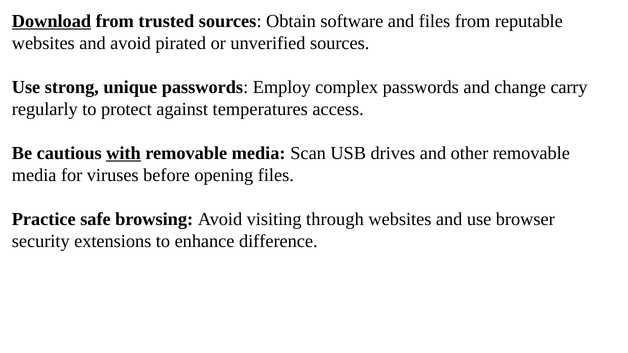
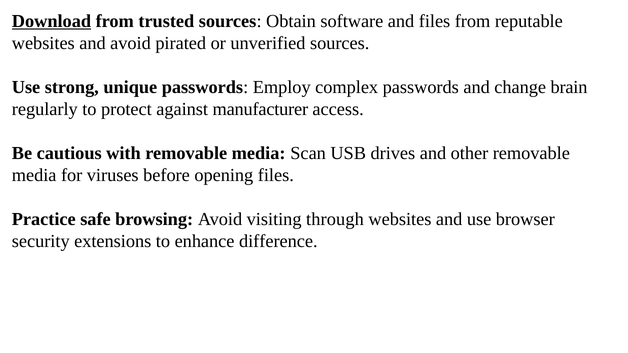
carry: carry -> brain (569, 87)
temperatures: temperatures -> manufacturer (260, 109)
with underline: present -> none (123, 153)
